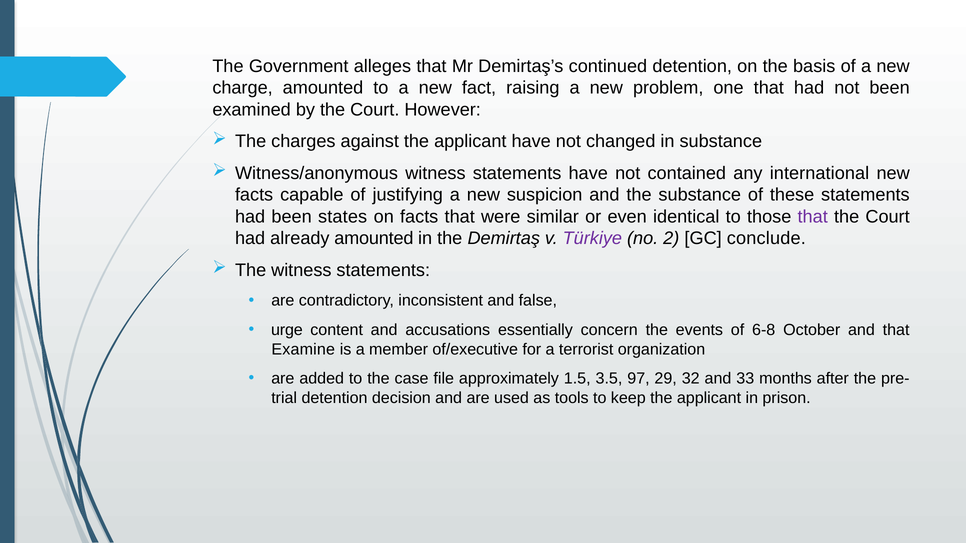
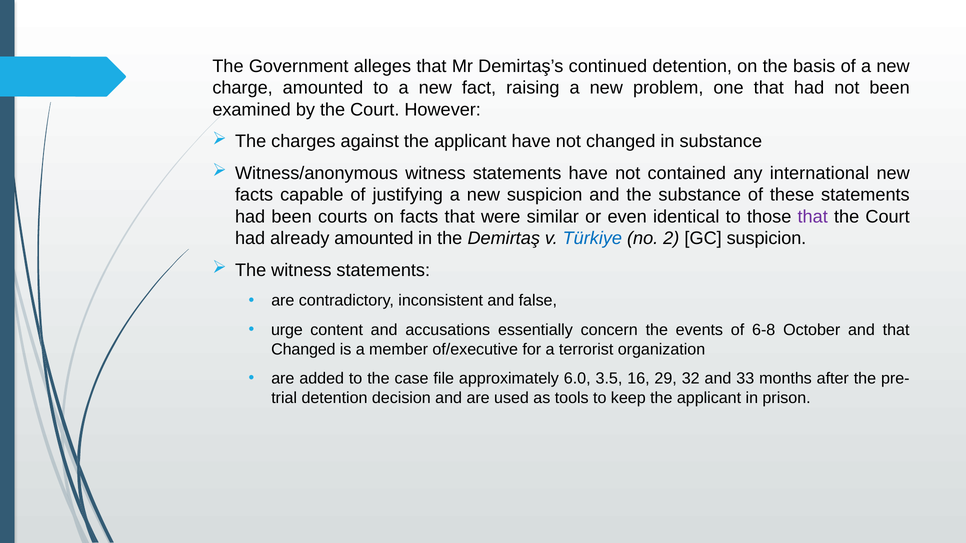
states: states -> courts (343, 217)
Türkiye colour: purple -> blue (592, 239)
GC conclude: conclude -> suspicion (766, 239)
Examine: Examine -> Changed (303, 349)
1.5: 1.5 -> 6.0 (577, 379)
97: 97 -> 16 (638, 379)
